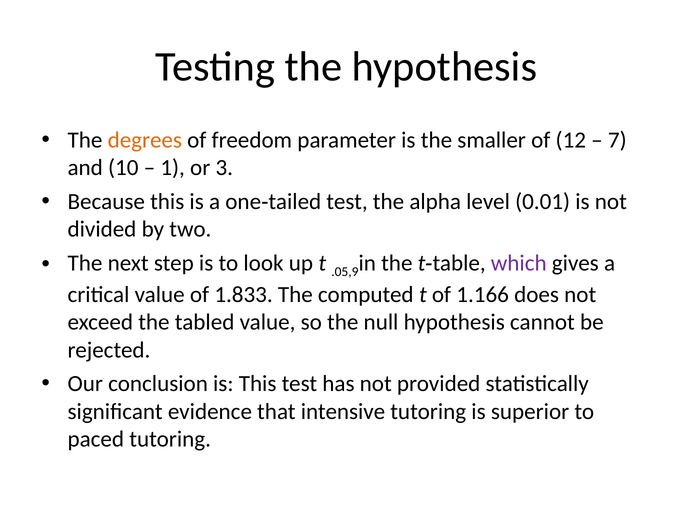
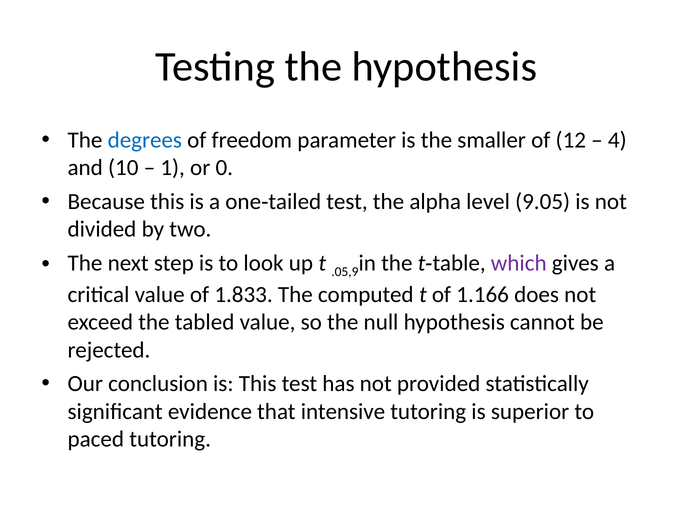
degrees colour: orange -> blue (145, 140)
7: 7 -> 4 (617, 140)
3: 3 -> 0 (224, 168)
0.01: 0.01 -> 9.05 (543, 202)
